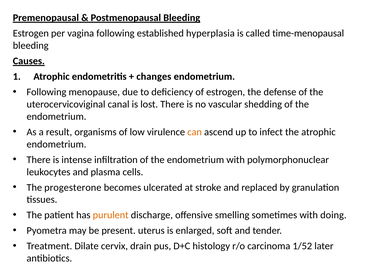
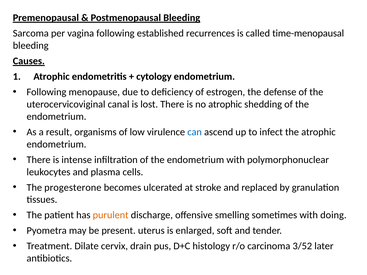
Estrogen: Estrogen -> Sarcoma (31, 33)
hyperplasia: hyperplasia -> recurrences (210, 33)
changes: changes -> cytology (154, 77)
no vascular: vascular -> atrophic (225, 104)
can colour: orange -> blue (195, 132)
1/52: 1/52 -> 3/52 (302, 246)
